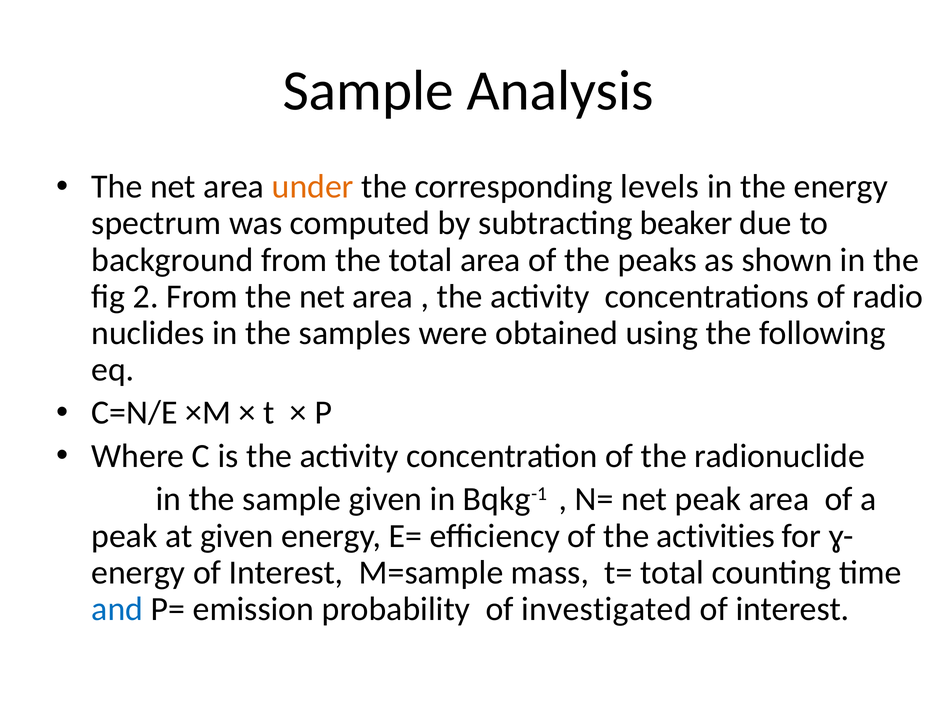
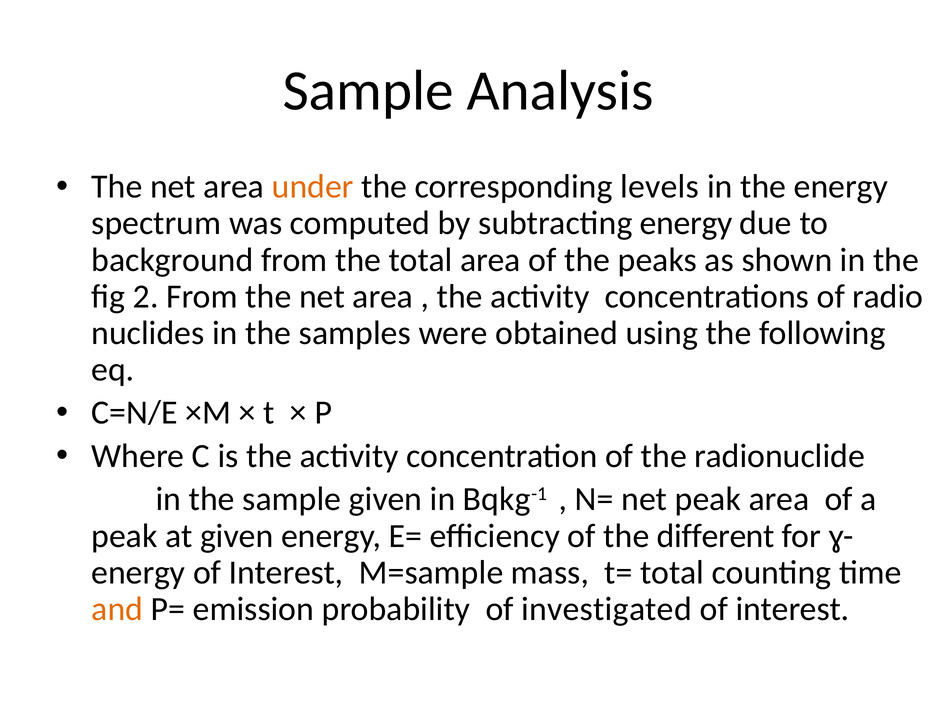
subtracting beaker: beaker -> energy (686, 223)
activities: activities -> different (716, 536)
and colour: blue -> orange (117, 609)
